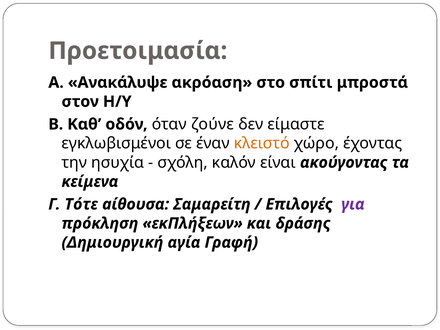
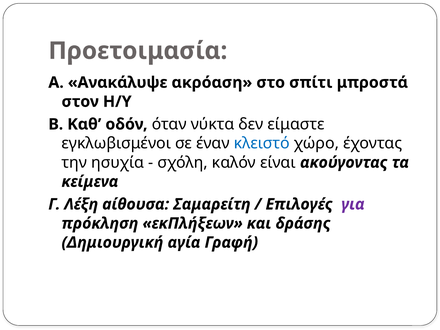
ζούνε: ζούνε -> νύκτα (213, 124)
κλειστό colour: orange -> blue (262, 143)
Τότε: Τότε -> Λέξη (81, 204)
